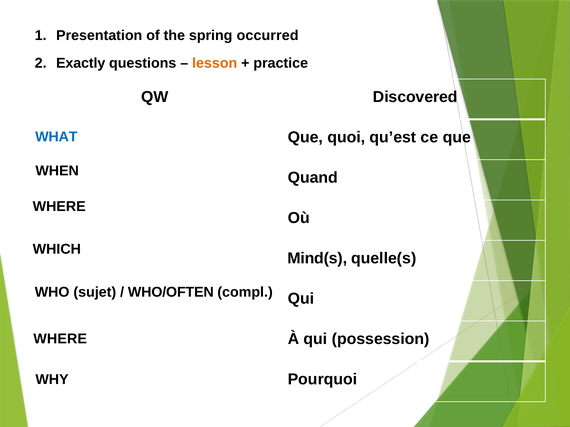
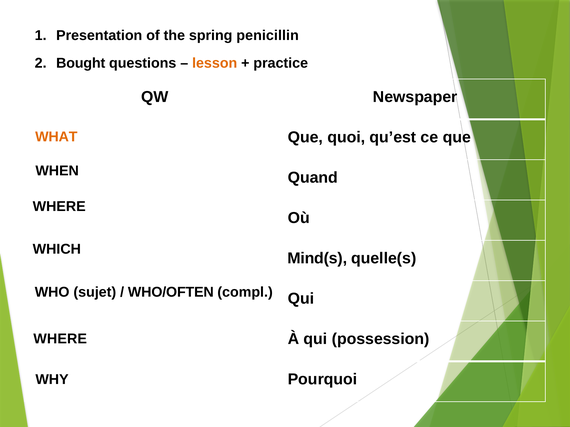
occurred: occurred -> penicillin (268, 36)
Exactly: Exactly -> Bought (81, 63)
Discovered: Discovered -> Newspaper (415, 97)
WHAT colour: blue -> orange (56, 137)
